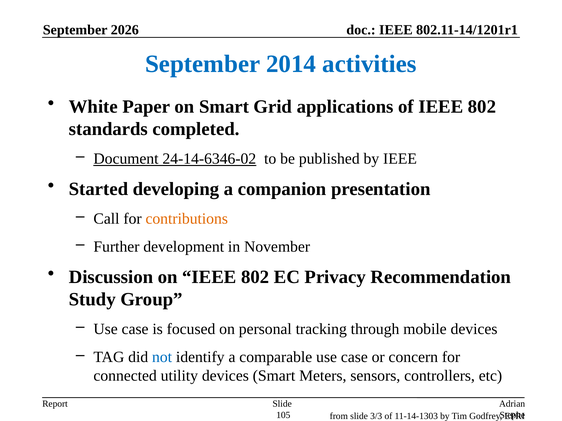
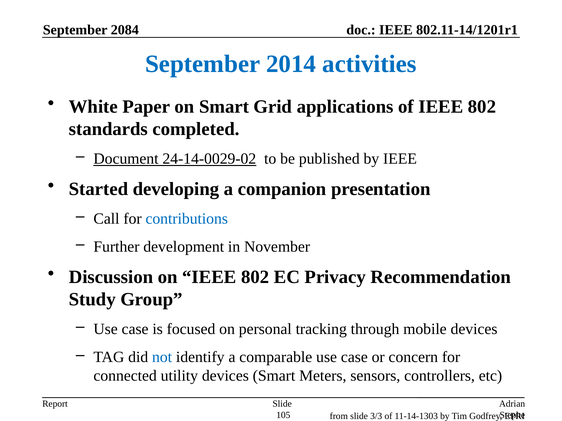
2026: 2026 -> 2084 (125, 30)
24-14-6346-02: 24-14-6346-02 -> 24-14-0029-02 (209, 159)
contributions colour: orange -> blue (187, 219)
